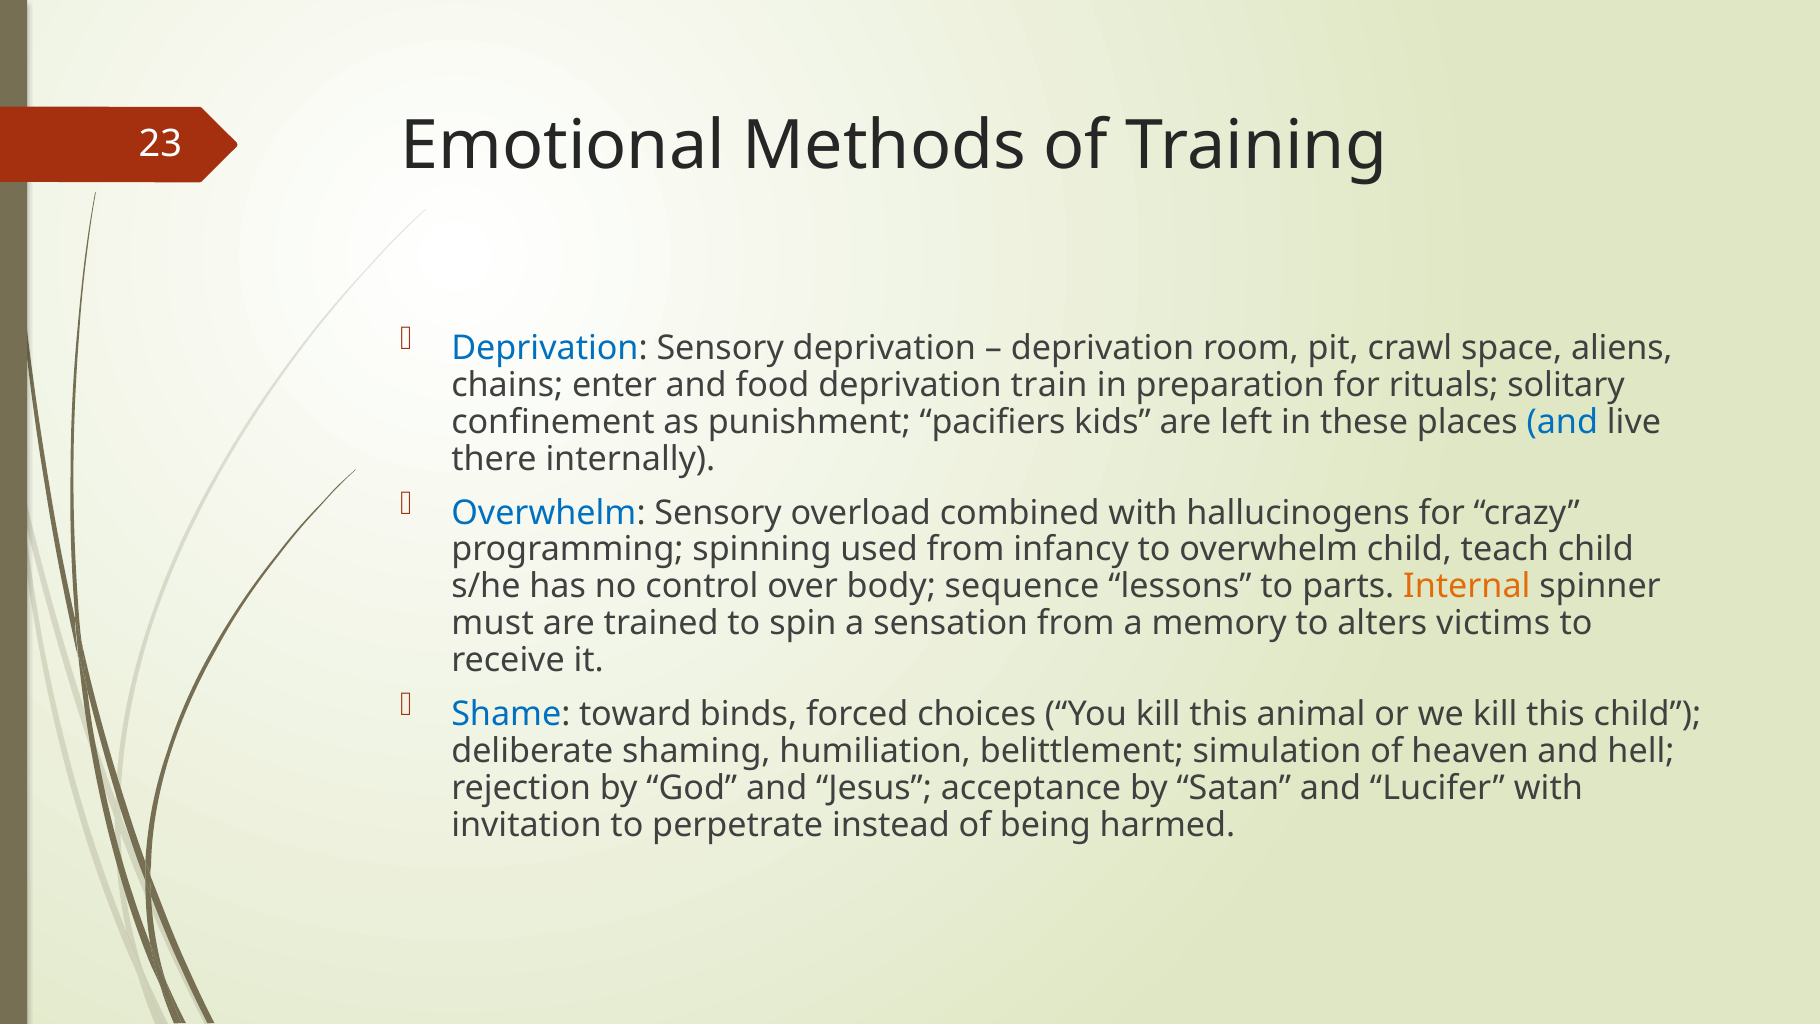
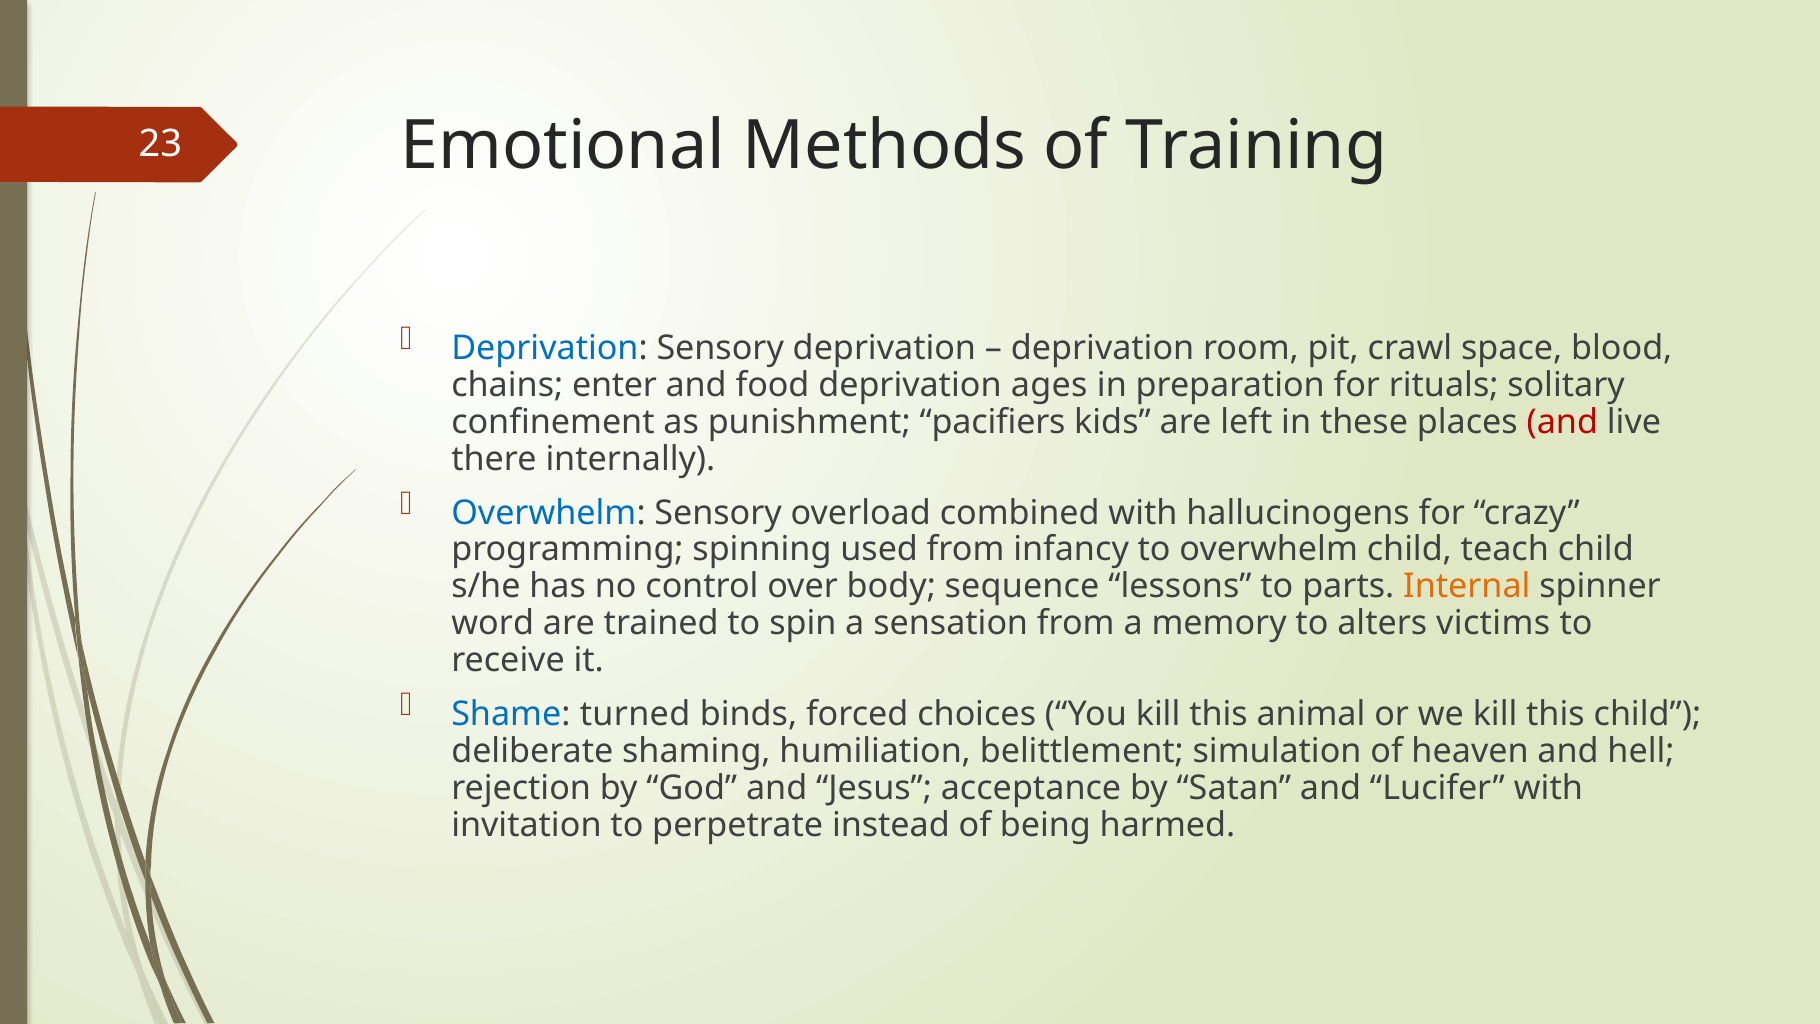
aliens: aliens -> blood (1622, 348)
train: train -> ages (1049, 385)
and colour: blue -> red (1562, 422)
must: must -> word (493, 623)
toward: toward -> turned (635, 714)
